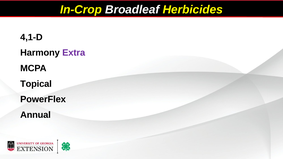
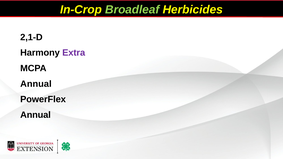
Broadleaf colour: white -> light green (132, 10)
4,1-D: 4,1-D -> 2,1-D (31, 37)
Topical: Topical -> Annual (36, 84)
